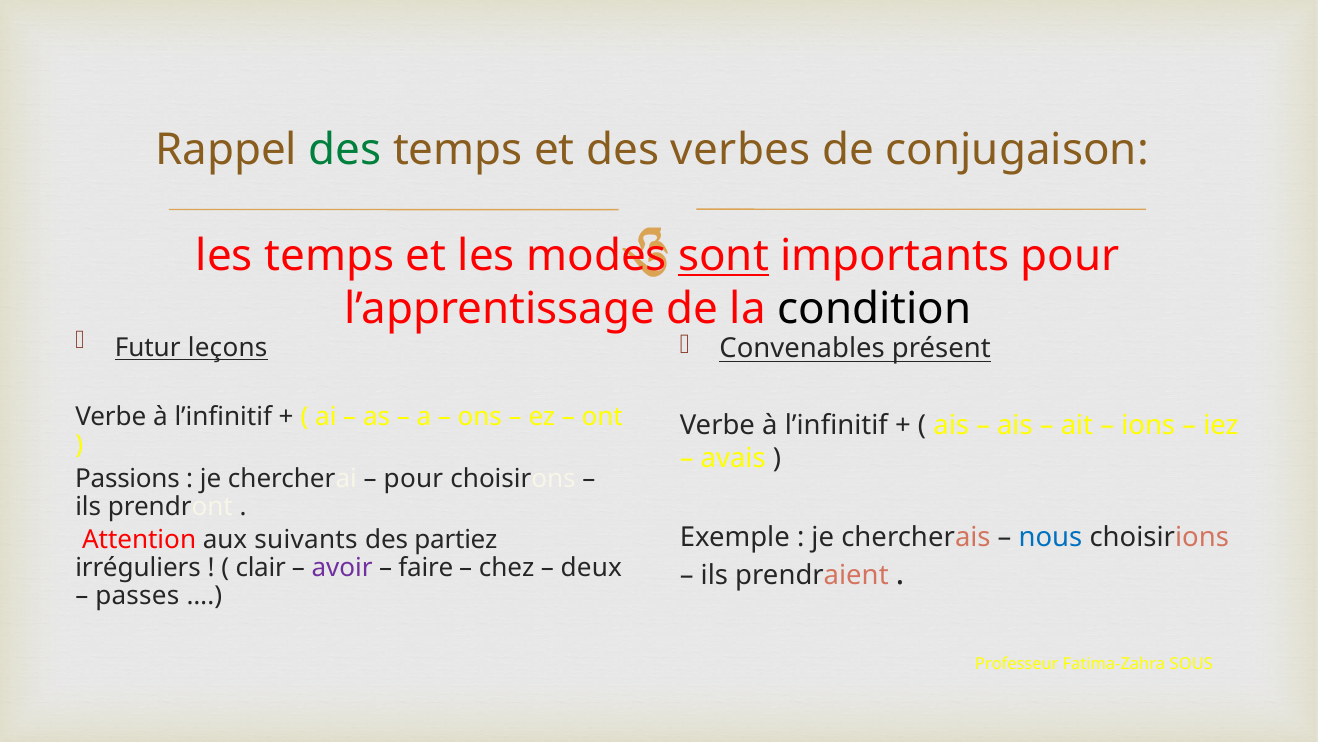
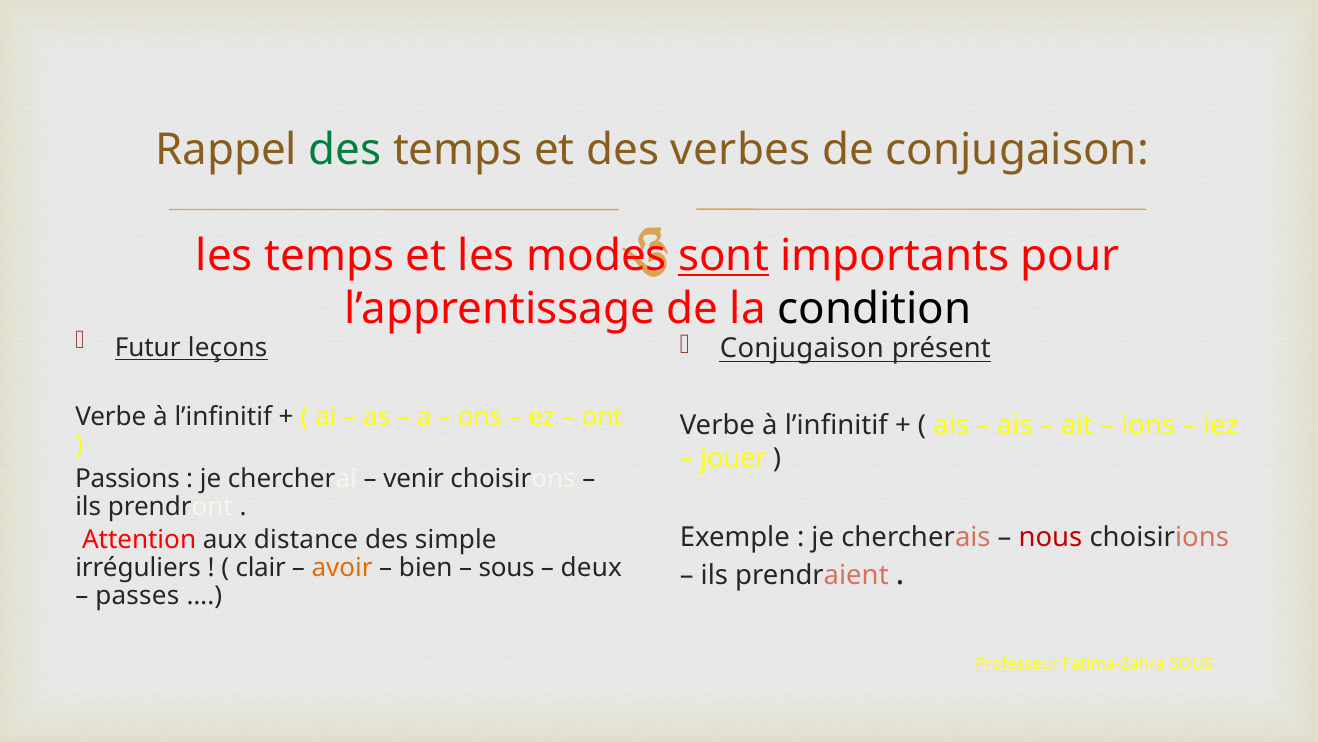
Convenables: Convenables -> Conjugaison (802, 349)
avais: avais -> jouer (733, 458)
pour: pour -> venir (414, 478)
nous colour: blue -> red (1050, 537)
suivants: suivants -> distance (306, 539)
partiez: partiez -> simple (456, 539)
avoir colour: purple -> orange (342, 567)
faire: faire -> bien (426, 567)
chez: chez -> sous (507, 567)
Professeur underline: none -> present (1017, 663)
